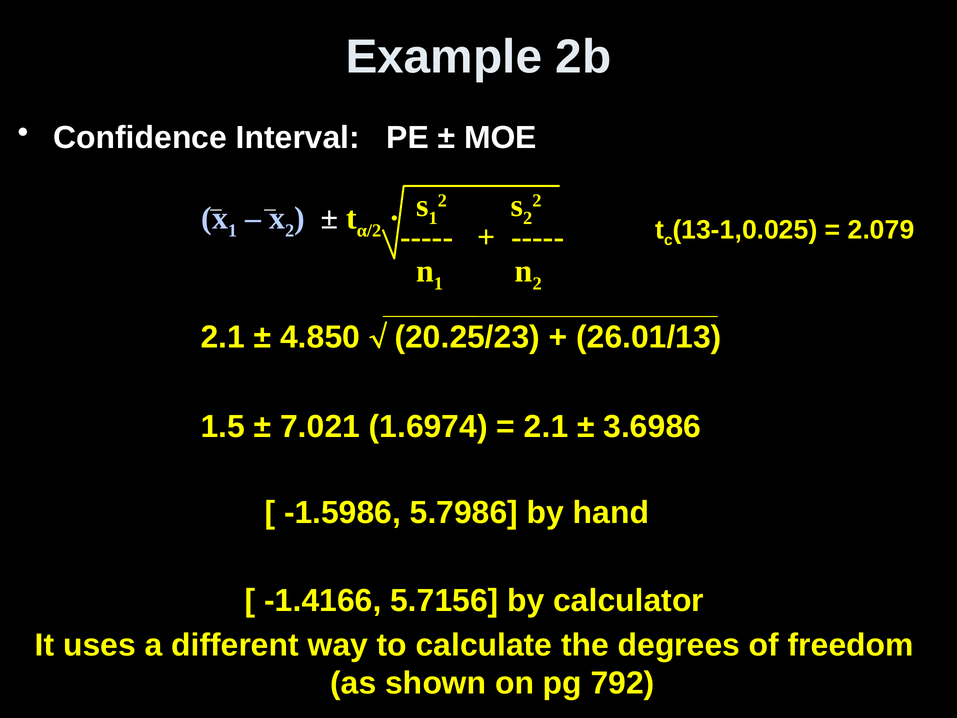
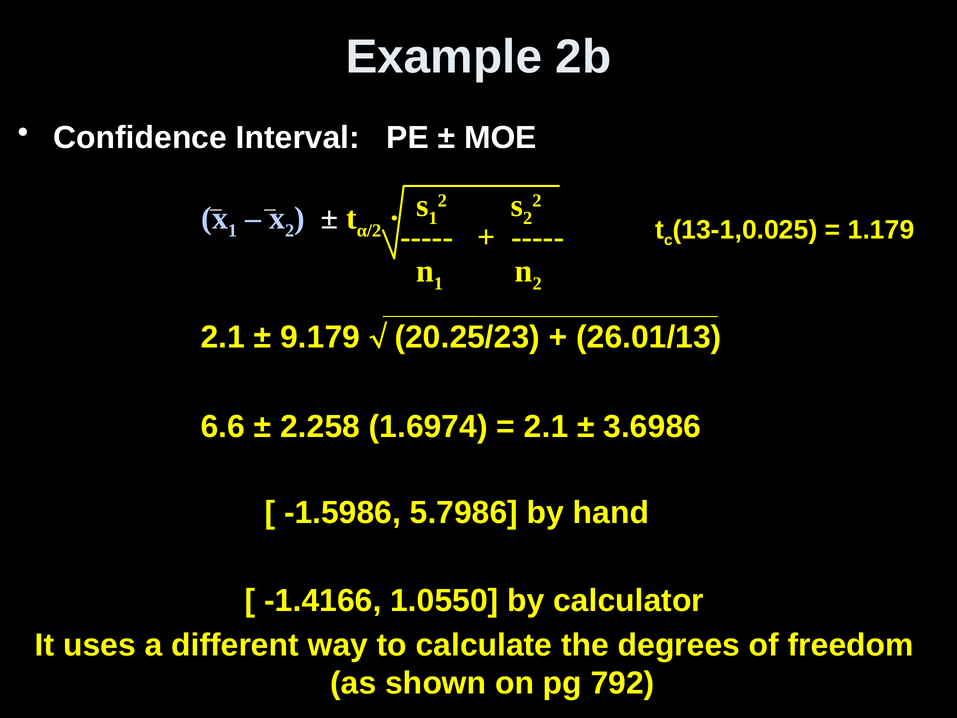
2.079: 2.079 -> 1.179 (881, 230)
4.850: 4.850 -> 9.179 (320, 337)
1.5: 1.5 -> 6.6 (223, 426)
7.021: 7.021 -> 2.258 (320, 426)
5.7156: 5.7156 -> 1.0550 (444, 600)
